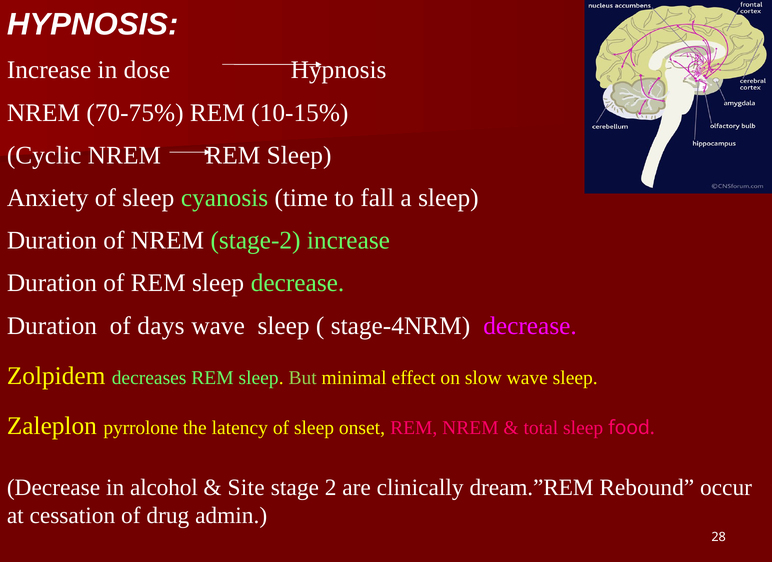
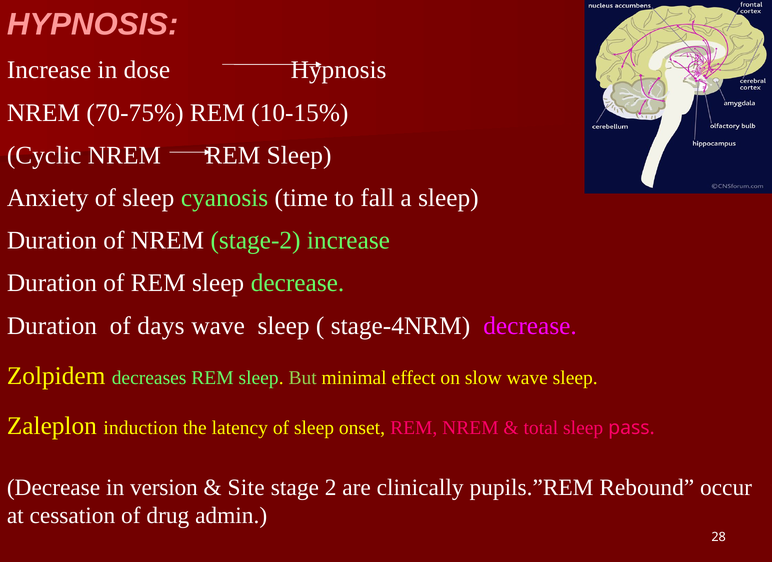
HYPNOSIS colour: white -> pink (93, 24)
pyrrolone: pyrrolone -> induction (141, 428)
food: food -> pass (632, 428)
alcohol: alcohol -> version (164, 487)
dream.”REM: dream.”REM -> pupils.”REM (532, 487)
